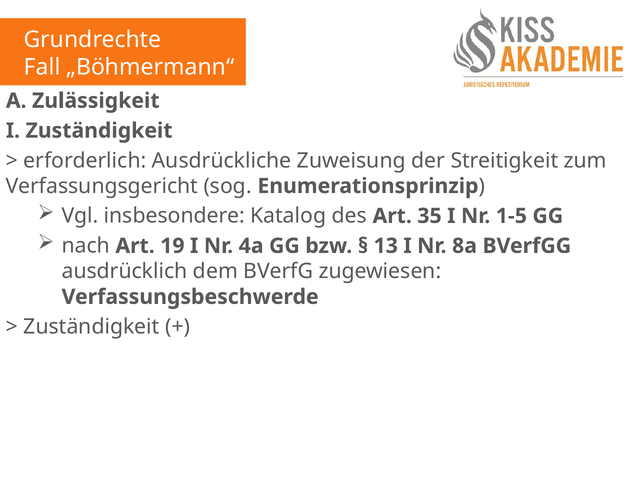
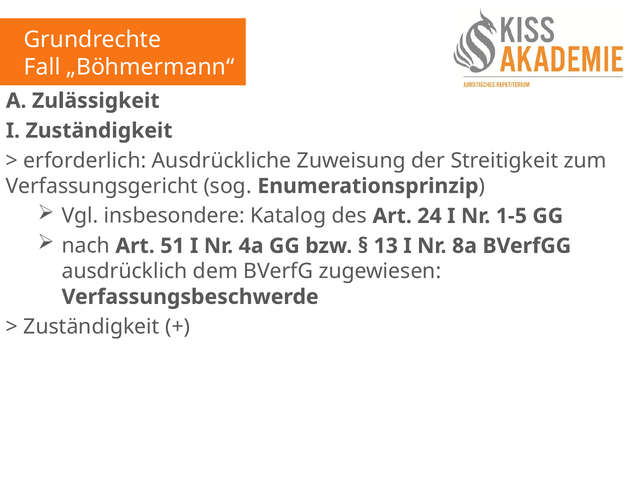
35: 35 -> 24 (430, 216)
19: 19 -> 51 (172, 246)
